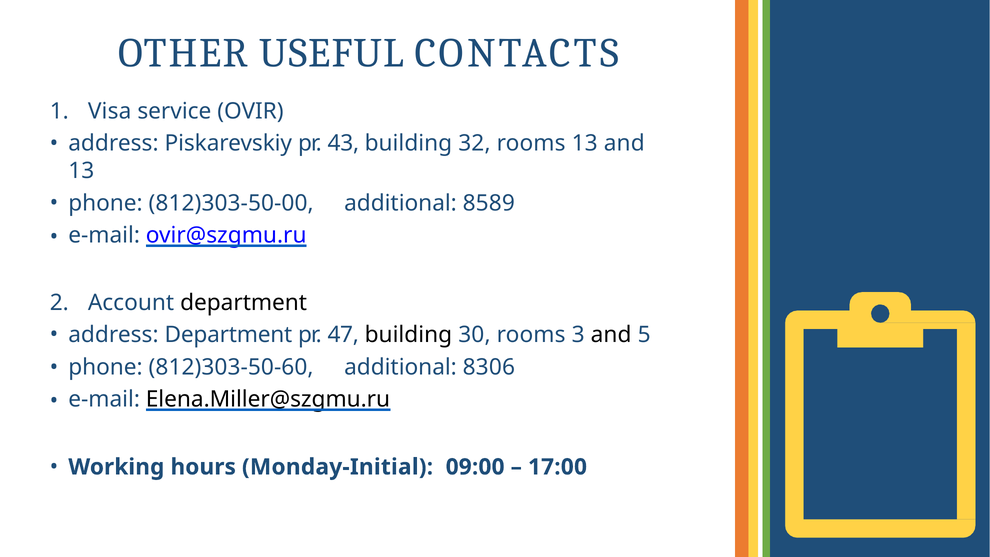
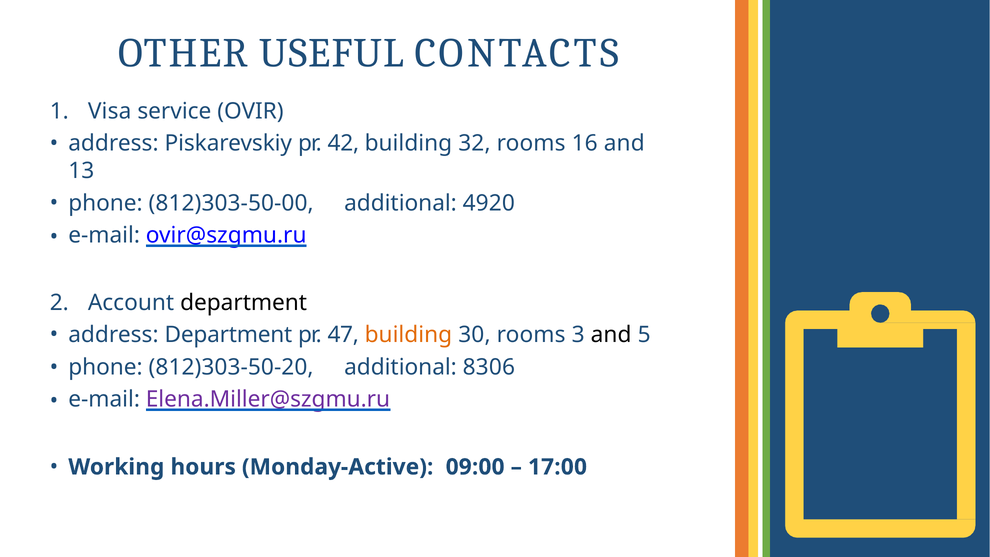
43: 43 -> 42 (343, 143)
rooms 13: 13 -> 16 (585, 143)
8589: 8589 -> 4920 (489, 203)
building colour: black -> orange (408, 335)
812)303-50-60: 812)303-50-60 -> 812)303-50-20 (231, 367)
Elena.Miller@szgmu.ru colour: black -> purple (268, 399)
Monday-Initial: Monday-Initial -> Monday-Active (338, 467)
